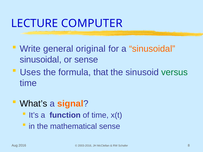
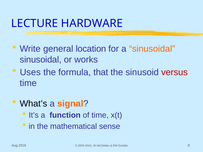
COMPUTER: COMPUTER -> HARDWARE (92, 23)
original: original -> location (91, 49)
or sense: sense -> works (86, 60)
versus colour: green -> red (175, 72)
